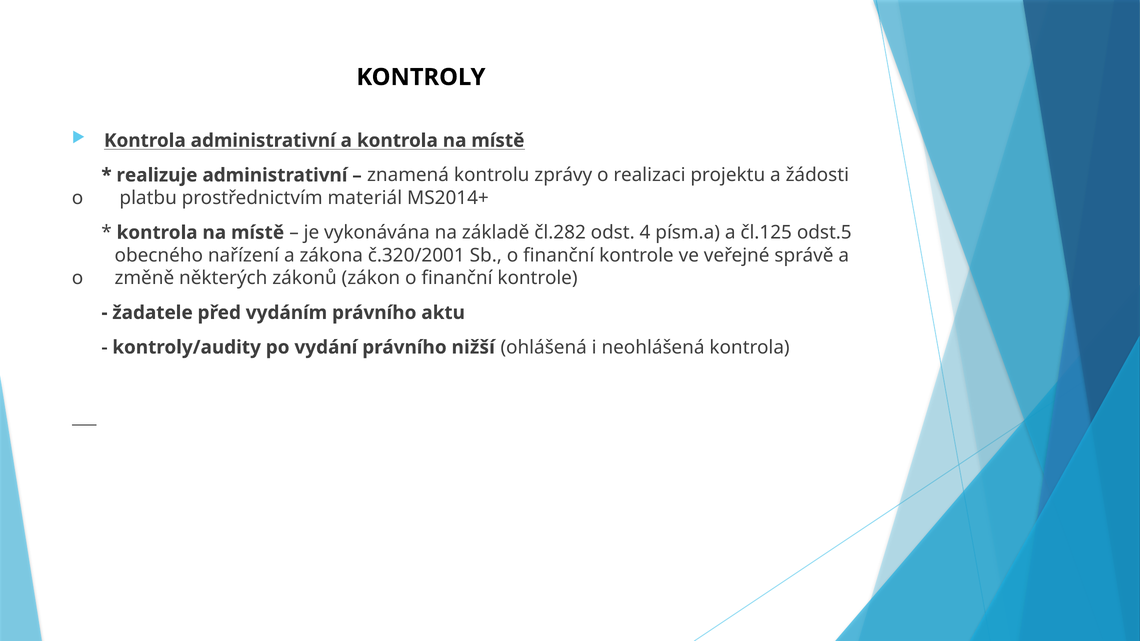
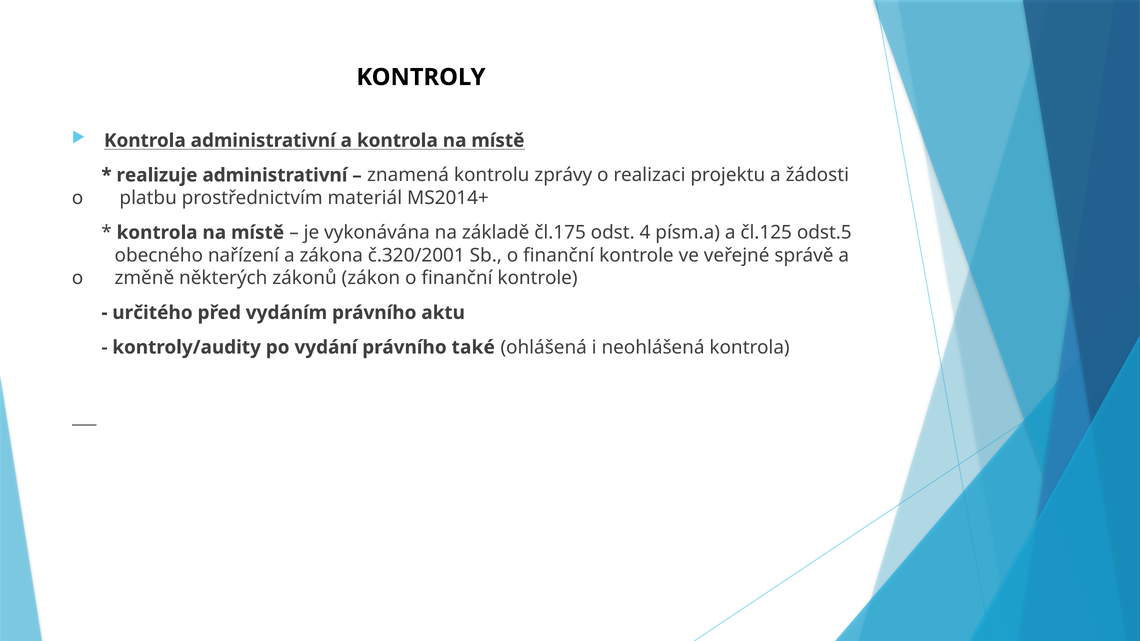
čl.282: čl.282 -> čl.175 (560, 233)
žadatele: žadatele -> určitého (152, 313)
nižší: nižší -> také (473, 347)
